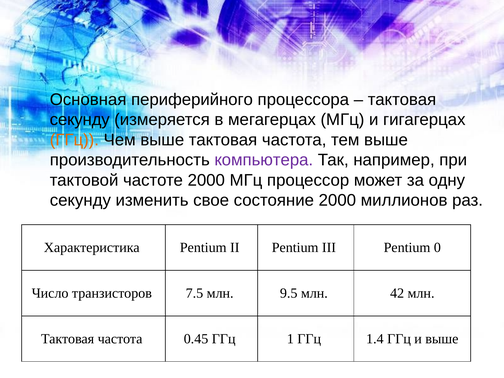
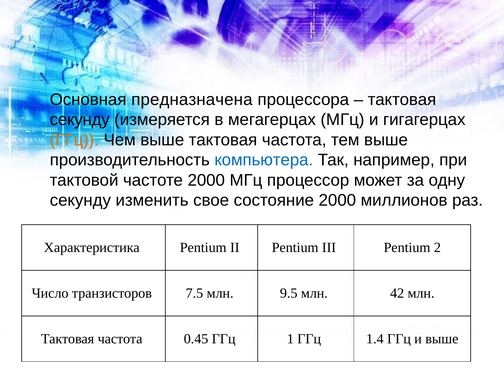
периферийного: периферийного -> предназначена (192, 100)
компьютера colour: purple -> blue (264, 160)
0: 0 -> 2 (437, 248)
